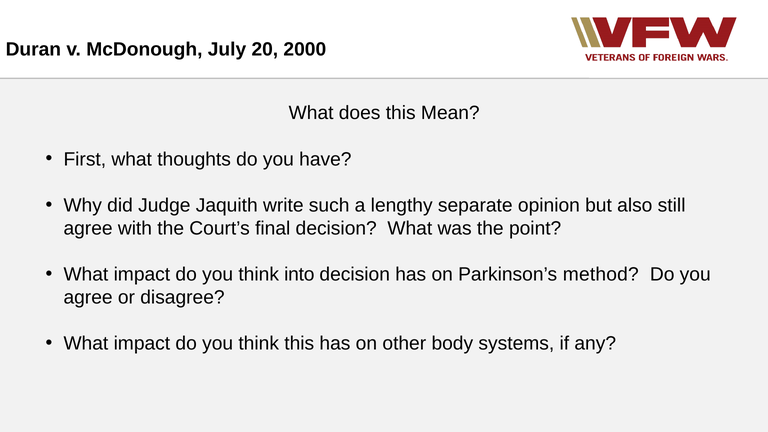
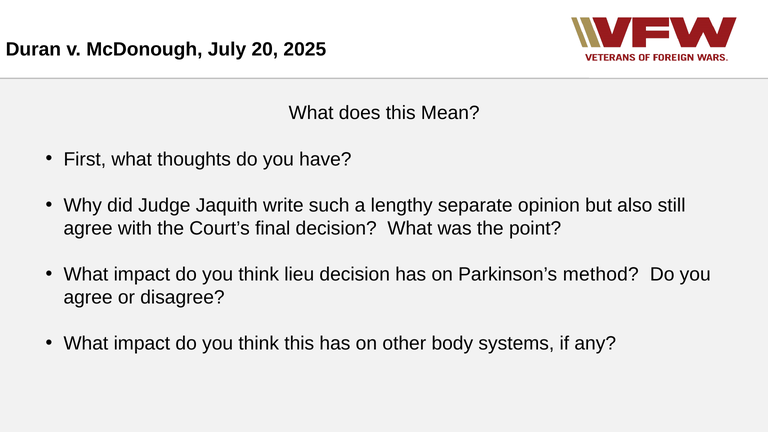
2000: 2000 -> 2025 (305, 49)
into: into -> lieu (299, 274)
